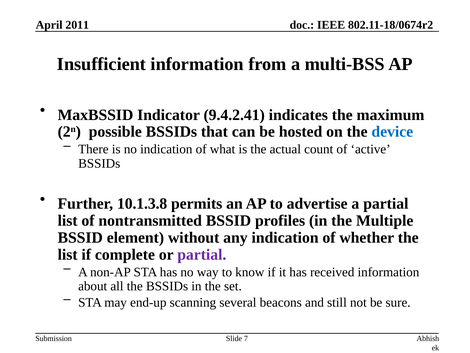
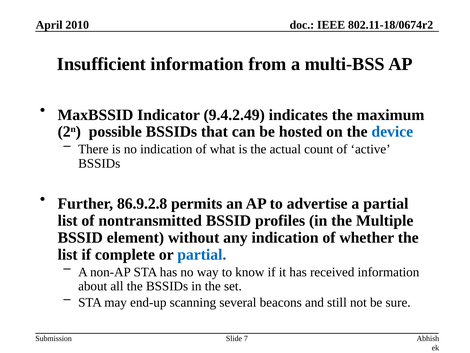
2011: 2011 -> 2010 (77, 25)
9.4.2.41: 9.4.2.41 -> 9.4.2.49 (234, 115)
10.1.3.8: 10.1.3.8 -> 86.9.2.8 (142, 203)
partial colour: purple -> blue (202, 254)
